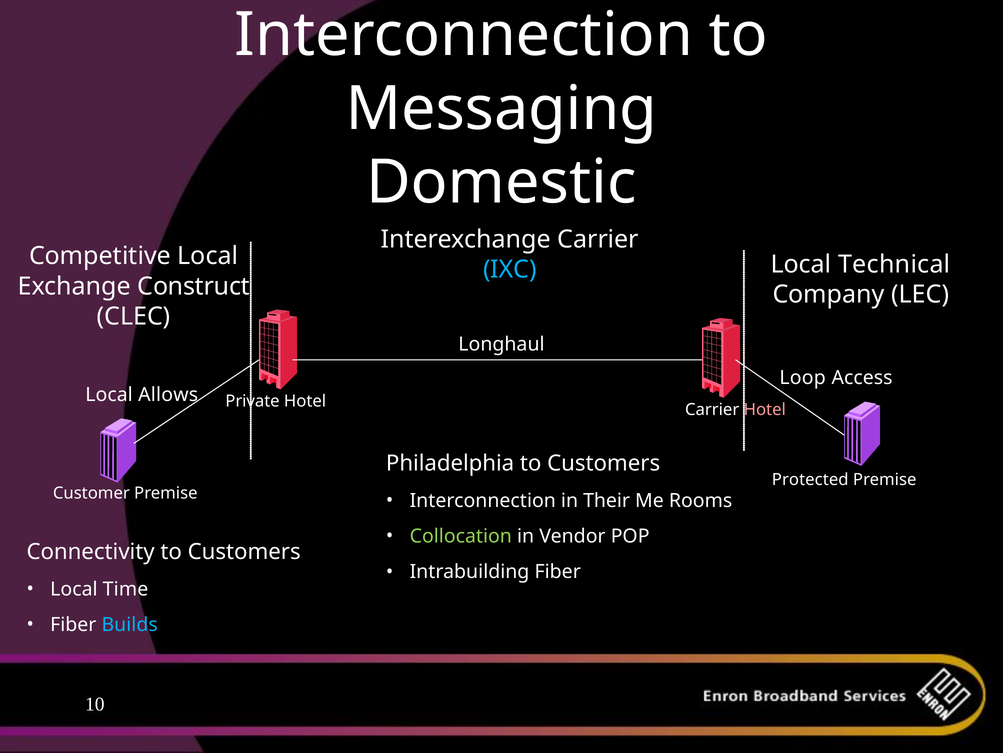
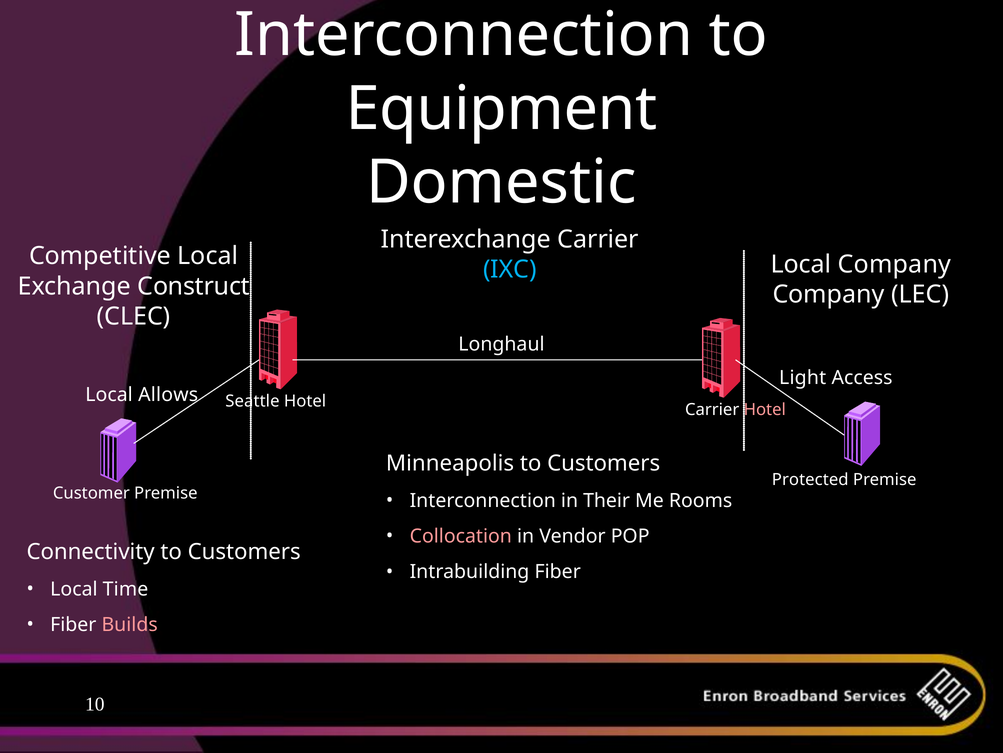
Messaging: Messaging -> Equipment (502, 109)
Local Technical: Technical -> Company (894, 264)
Loop: Loop -> Light (803, 378)
Private: Private -> Seattle (252, 401)
Philadelphia: Philadelphia -> Minneapolis (450, 463)
Collocation colour: light green -> pink (461, 536)
Builds colour: light blue -> pink (130, 624)
